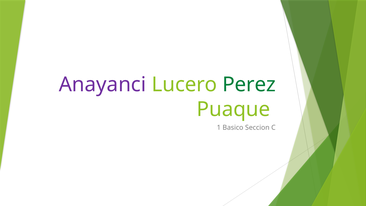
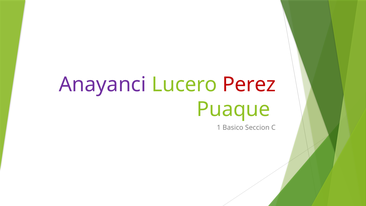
Perez colour: green -> red (249, 85)
